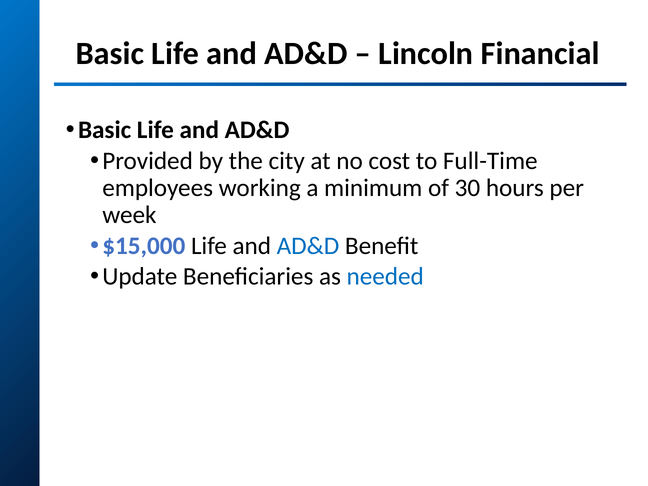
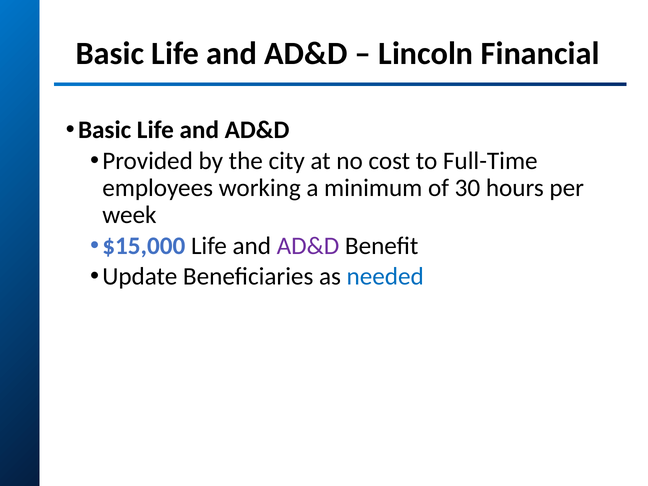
AD&D colour: blue -> purple (308, 246)
